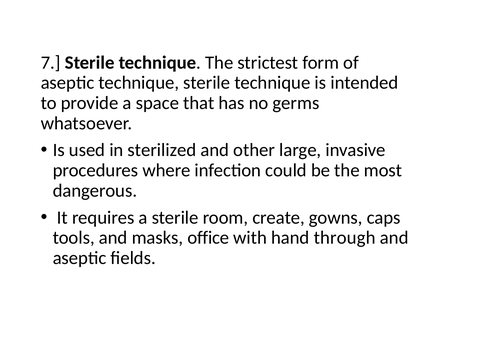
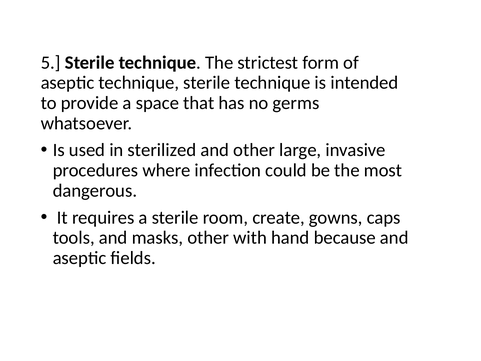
7: 7 -> 5 (51, 63)
masks office: office -> other (208, 238)
through: through -> because (345, 238)
